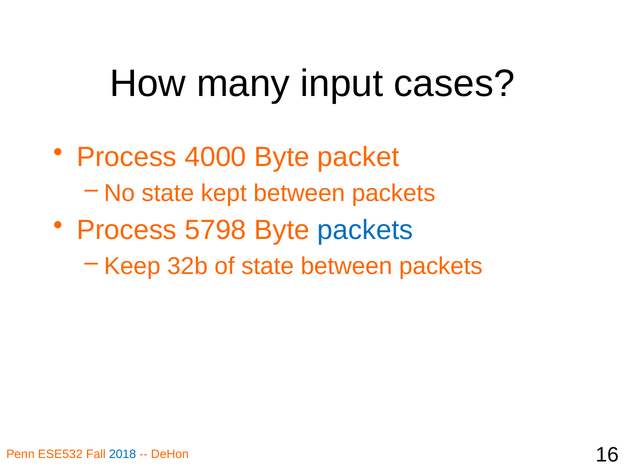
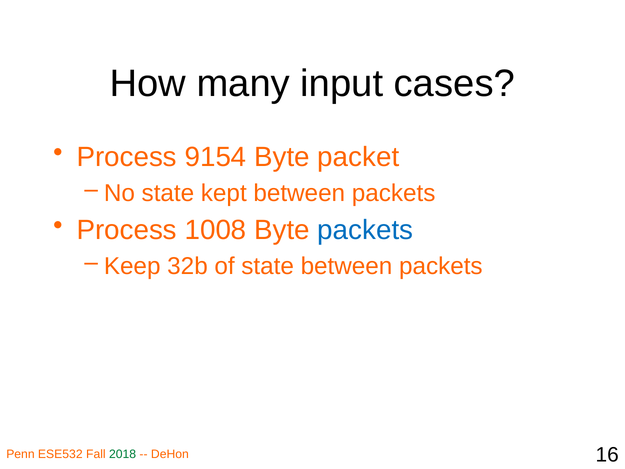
4000: 4000 -> 9154 (216, 157)
5798: 5798 -> 1008 (216, 230)
2018 colour: blue -> green (123, 454)
